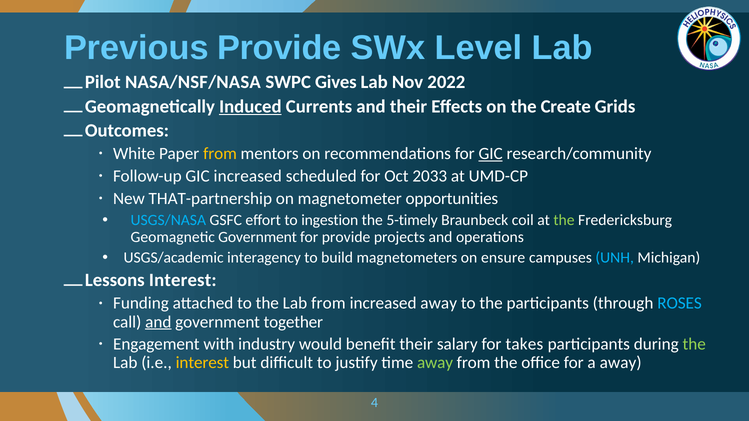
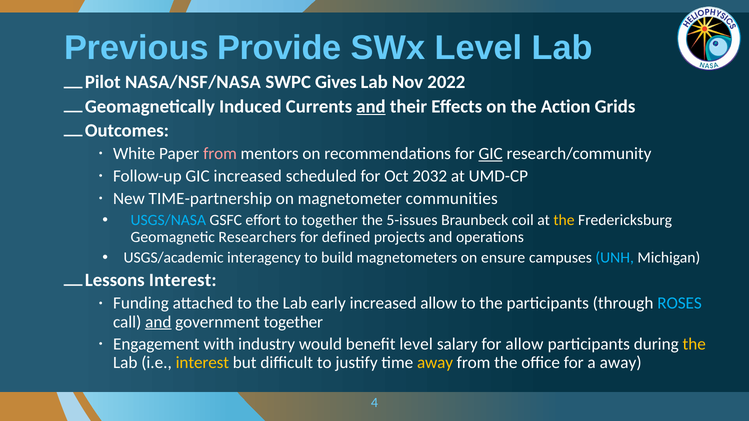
Induced underline: present -> none (250, 106)
and underline: none -> present (371, 106)
Create: Create -> Action (566, 106)
from colour: yellow -> pink (220, 154)
2033: 2033 -> 2032 (430, 176)
THAT-partnership: THAT-partnership -> TIME-partnership (210, 199)
opportunities: opportunities -> communities (452, 199)
to ingestion: ingestion -> together (330, 220)
5-timely: 5-timely -> 5-issues (412, 220)
the colour: light green -> yellow (564, 220)
Geomagnetic Government: Government -> Researchers (257, 237)
for provide: provide -> defined (346, 237)
Lab from: from -> early (328, 304)
increased away: away -> allow (439, 304)
benefit their: their -> level (416, 345)
for takes: takes -> allow (524, 345)
the colour: light green -> yellow (694, 345)
away colour: light green -> yellow (435, 363)
